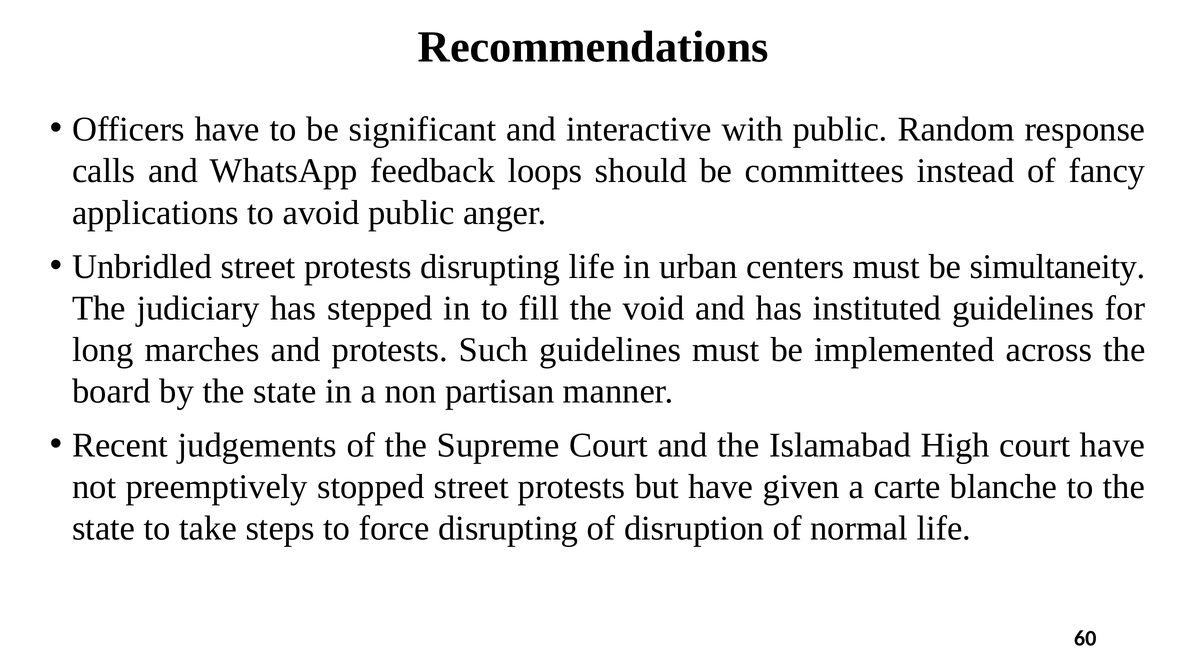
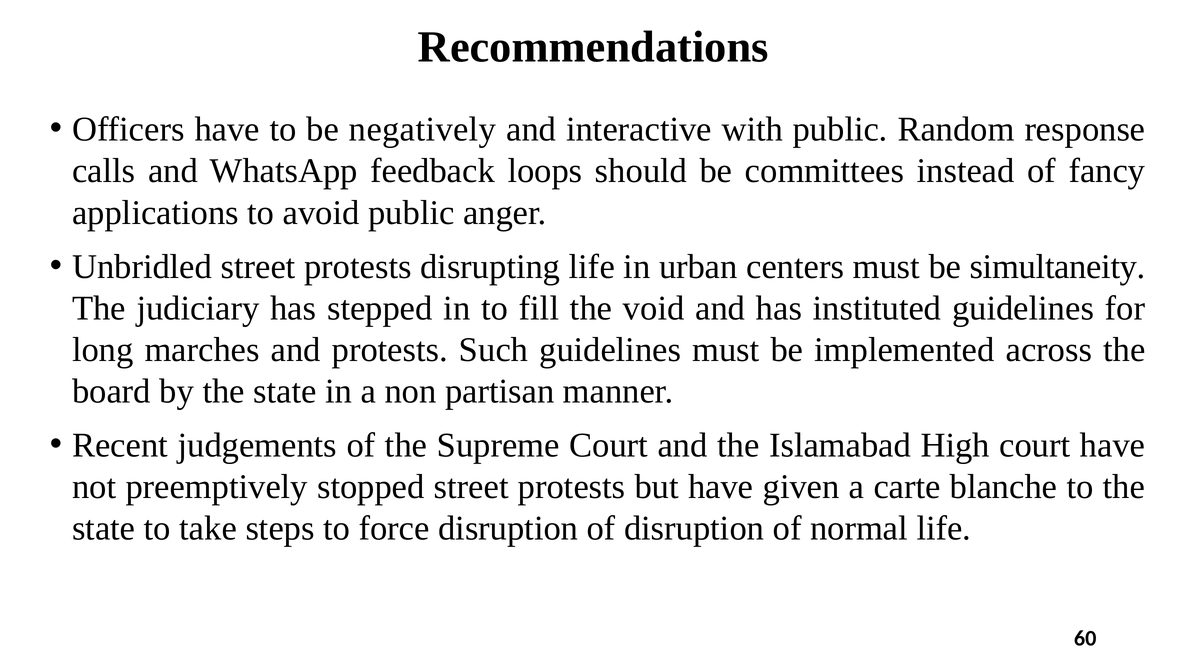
significant: significant -> negatively (423, 129)
force disrupting: disrupting -> disruption (508, 528)
